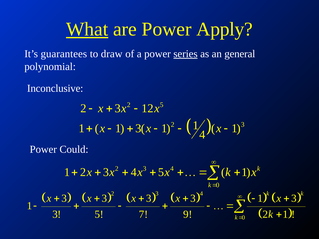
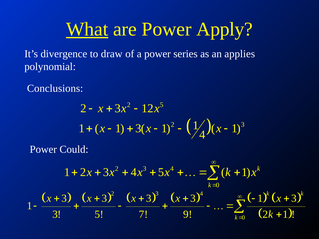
guarantees: guarantees -> divergence (64, 54)
series underline: present -> none (186, 54)
general: general -> applies (240, 54)
Inconclusive: Inconclusive -> Conclusions (55, 88)
